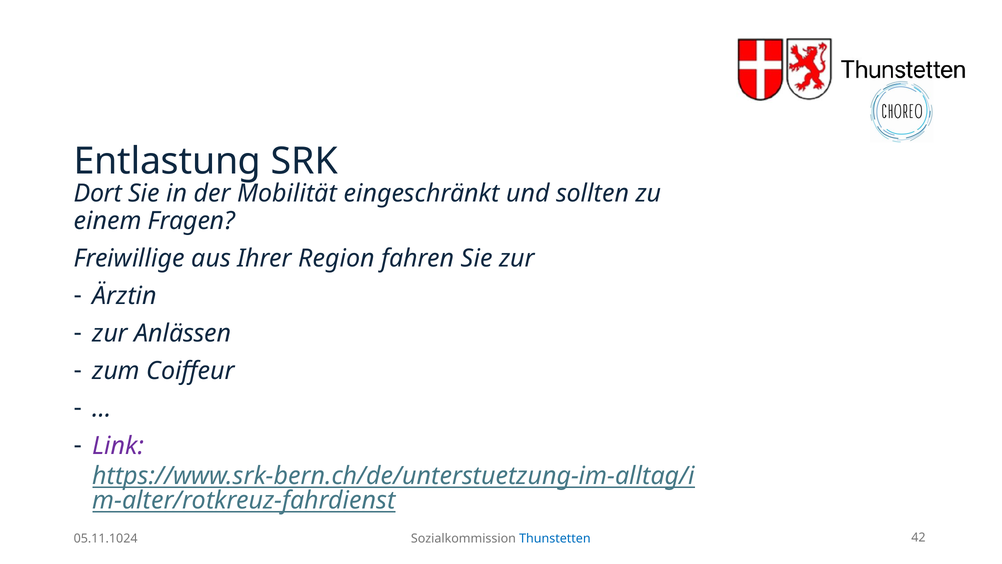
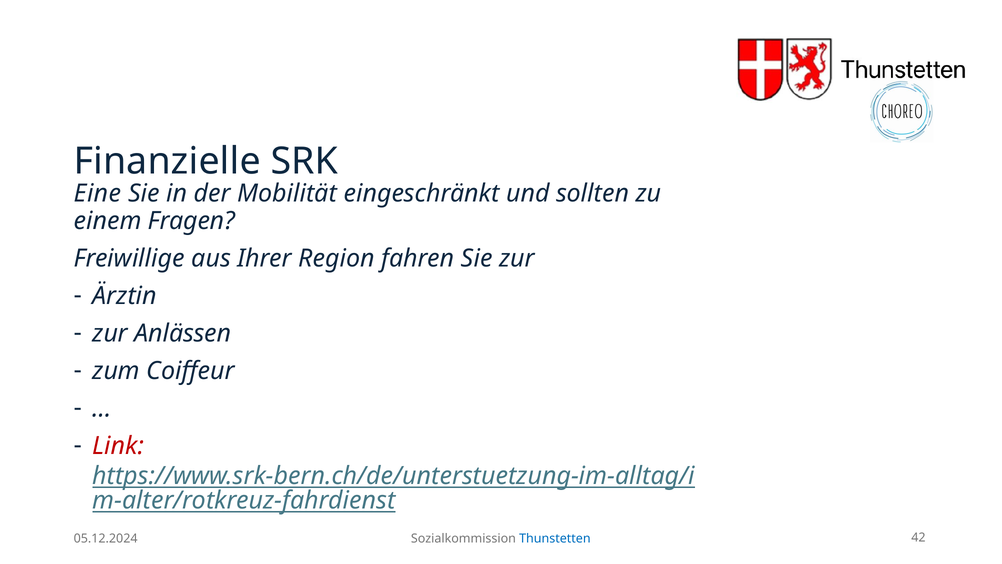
Entlastung: Entlastung -> Finanzielle (167, 161)
Dort: Dort -> Eine (98, 194)
Link colour: purple -> red (118, 445)
05.11.1024: 05.11.1024 -> 05.12.2024 (106, 538)
